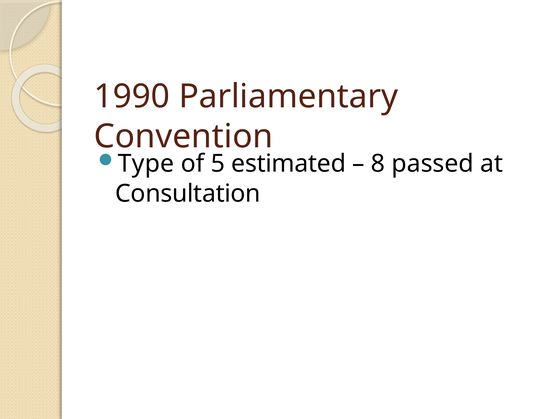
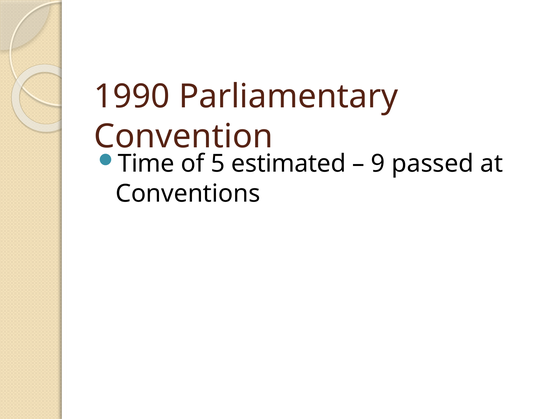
Type: Type -> Time (146, 164)
8: 8 -> 9 (378, 164)
Consultation: Consultation -> Conventions (188, 193)
